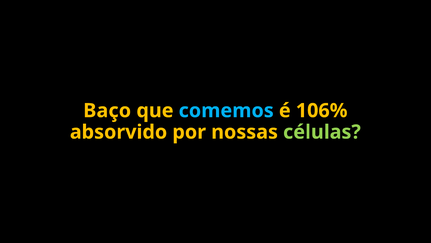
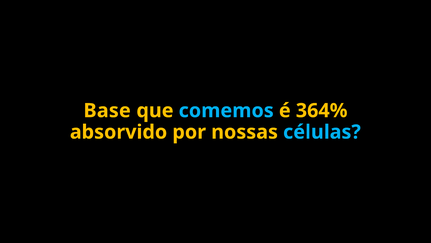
Baço: Baço -> Base (107, 110)
106%: 106% -> 364% (322, 110)
células colour: light green -> light blue (322, 132)
